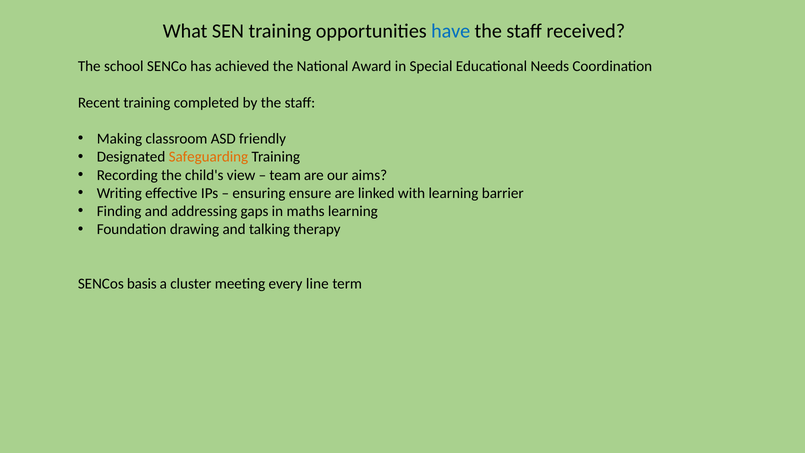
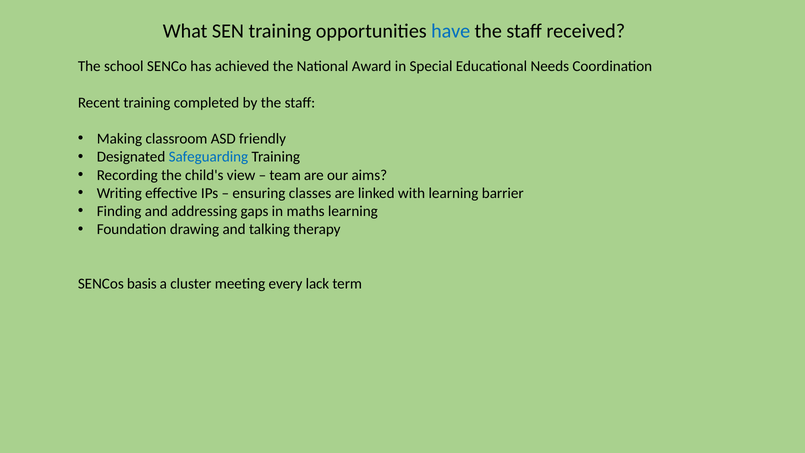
Safeguarding colour: orange -> blue (208, 157)
ensure: ensure -> classes (310, 193)
line: line -> lack (317, 284)
